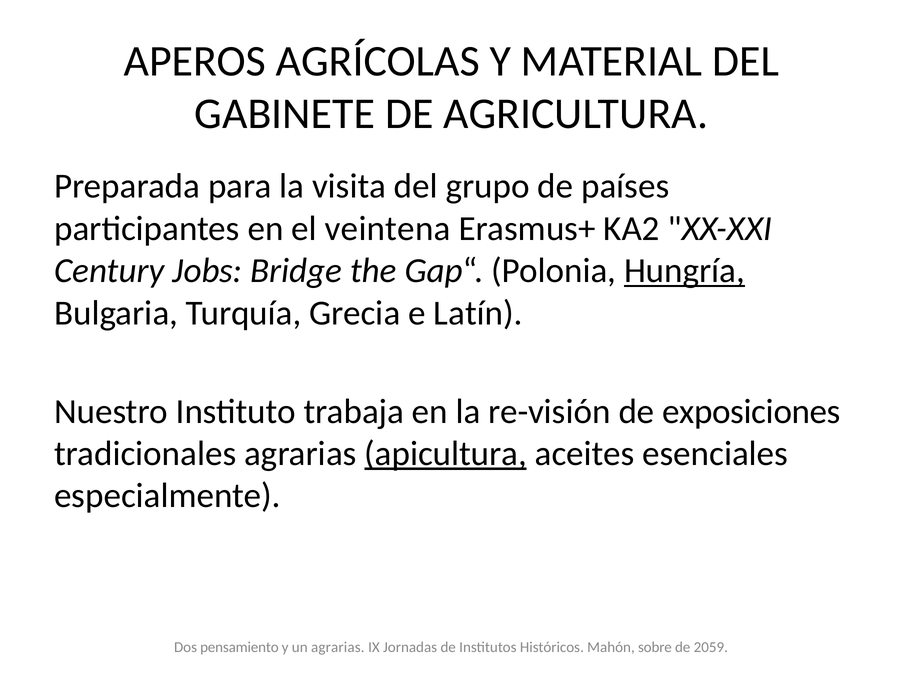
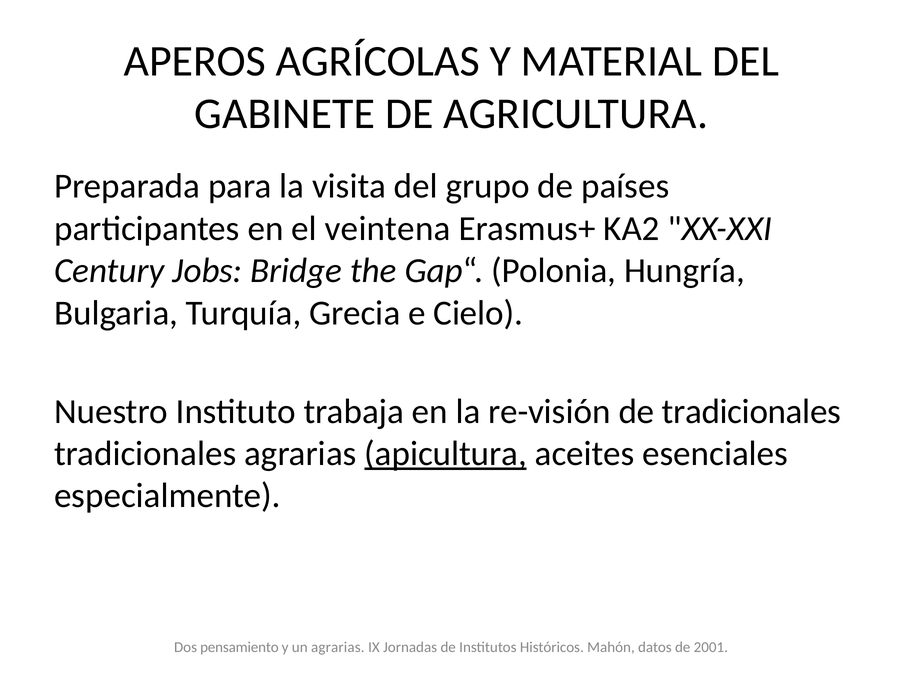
Hungría underline: present -> none (685, 270)
Latín: Latín -> Cielo (478, 313)
de exposiciones: exposiciones -> tradicionales (751, 411)
sobre: sobre -> datos (655, 647)
2059: 2059 -> 2001 (711, 647)
